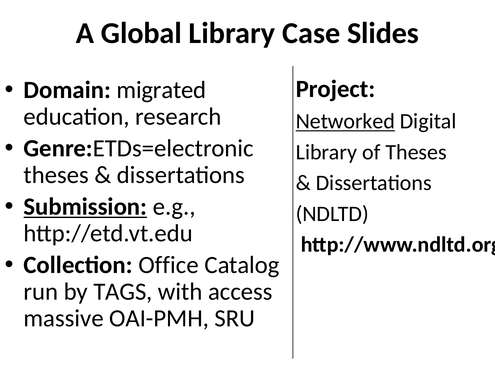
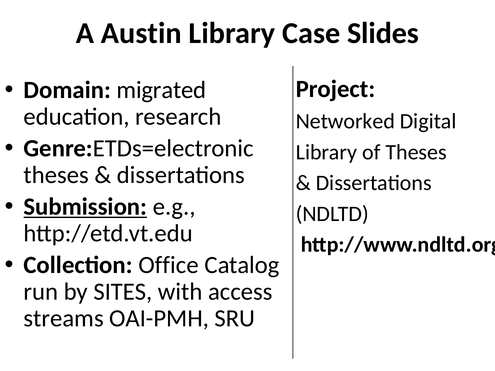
Global: Global -> Austin (141, 33)
Networked underline: present -> none (345, 121)
TAGS: TAGS -> SITES (123, 292)
massive: massive -> streams (64, 319)
